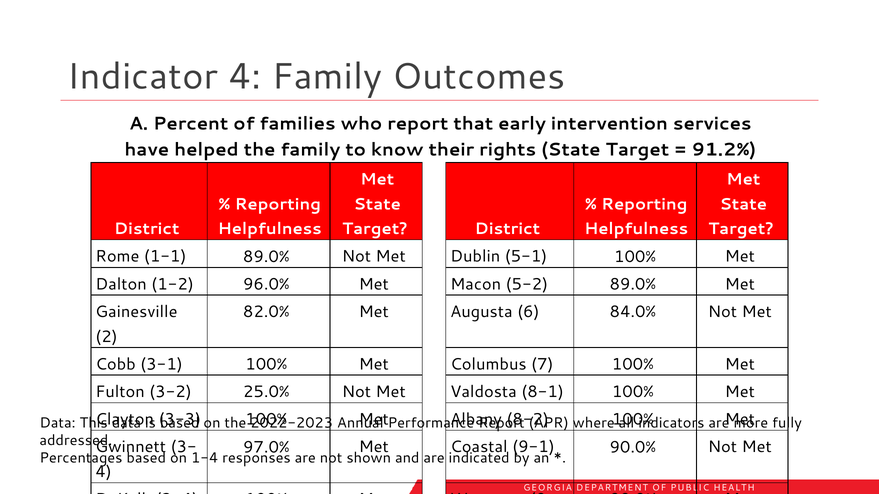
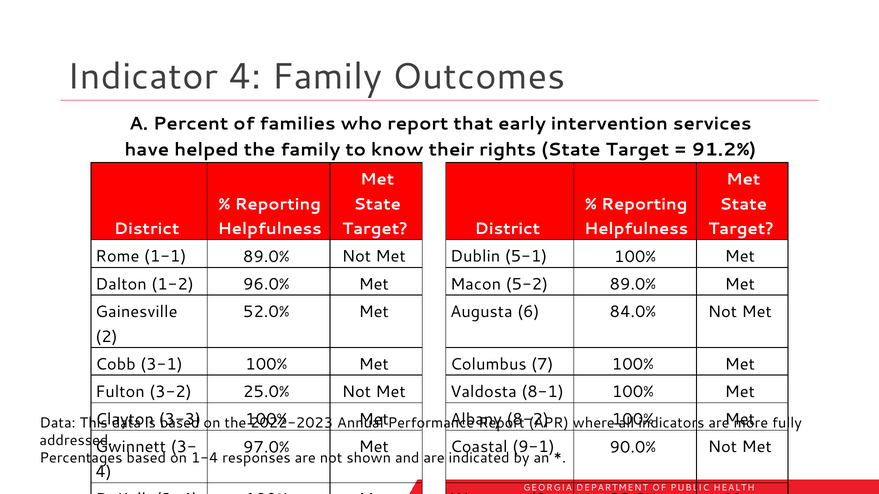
82.0%: 82.0% -> 52.0% (266, 312)
